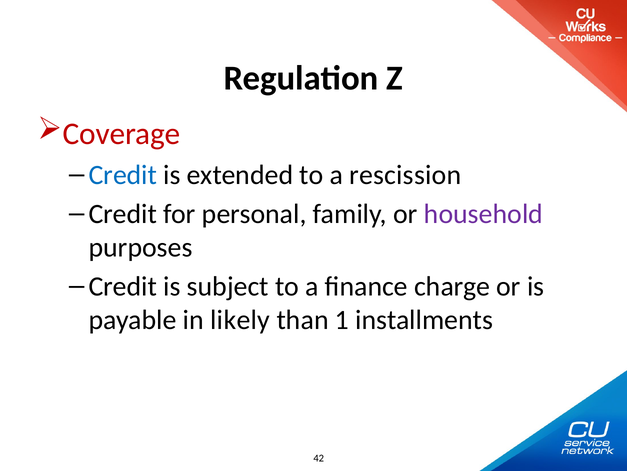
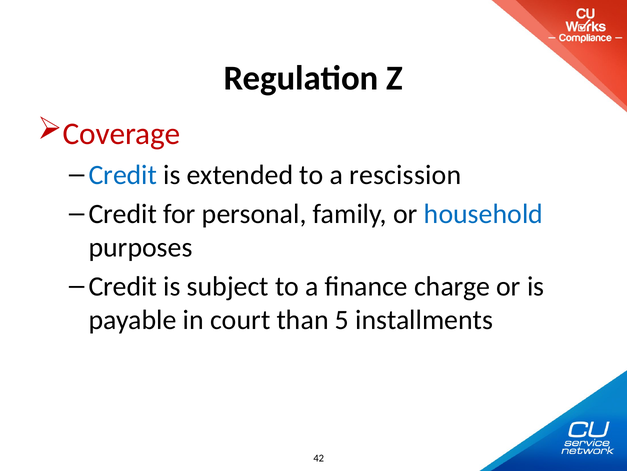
household colour: purple -> blue (483, 214)
likely: likely -> court (240, 320)
1: 1 -> 5 (342, 320)
